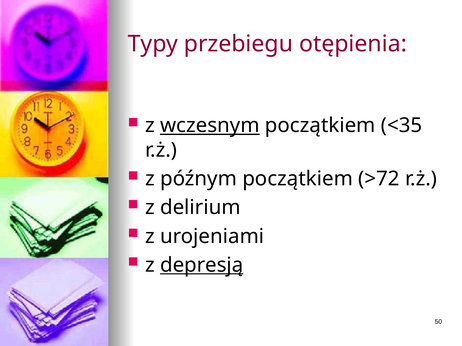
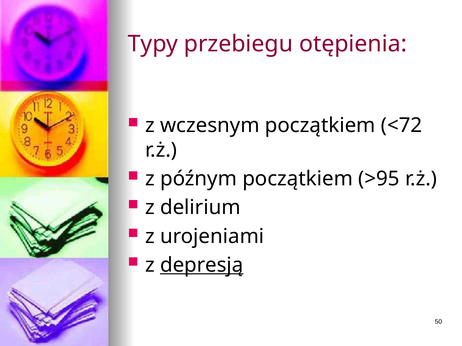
wczesnym underline: present -> none (210, 126)
<35: <35 -> <72 (402, 126)
>72: >72 -> >95 (379, 179)
